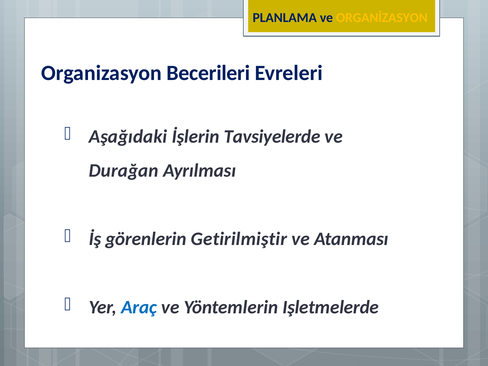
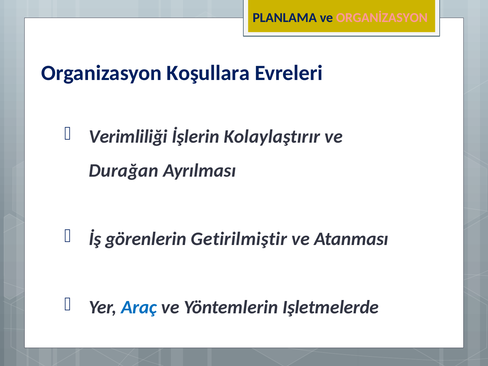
ORGANİZASYON colour: yellow -> pink (382, 18)
Becerileri: Becerileri -> Koşullara (208, 73)
Aşağıdaki: Aşağıdaki -> Verimliliği (128, 136)
Tavsiyelerde: Tavsiyelerde -> Kolaylaştırır (272, 136)
